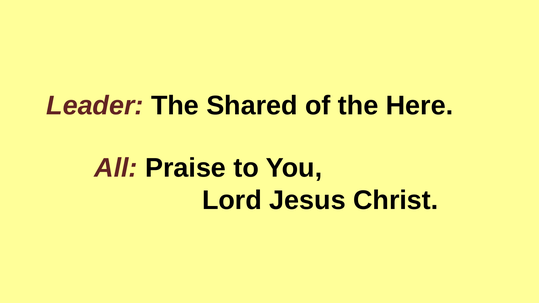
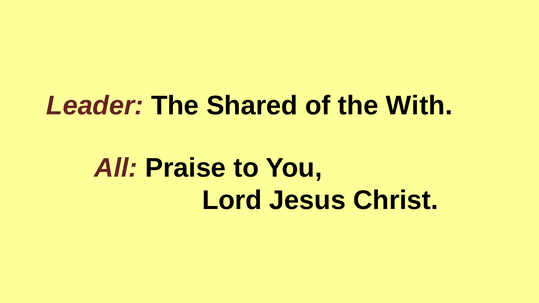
Here: Here -> With (419, 106)
